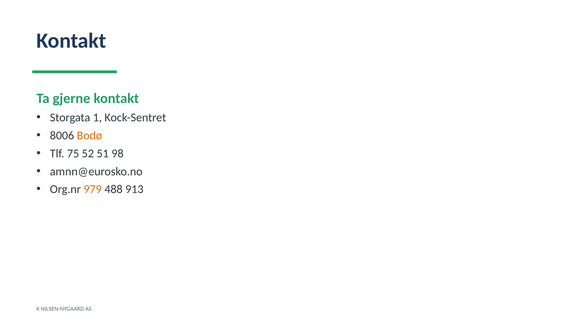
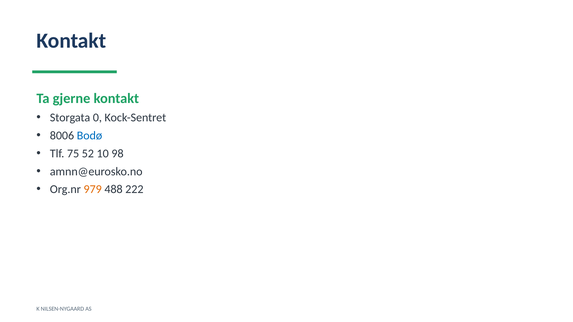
1: 1 -> 0 (97, 118)
Bodø colour: orange -> blue (90, 136)
51: 51 -> 10 (103, 154)
913: 913 -> 222 (134, 189)
